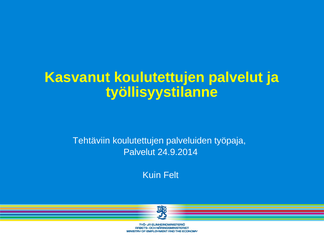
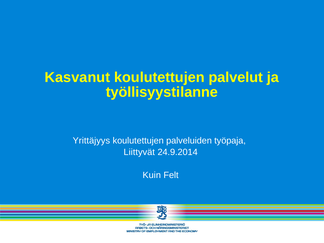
Tehtäviin: Tehtäviin -> Yrittäjyys (91, 141)
Palvelut: Palvelut -> Liittyvät (139, 152)
